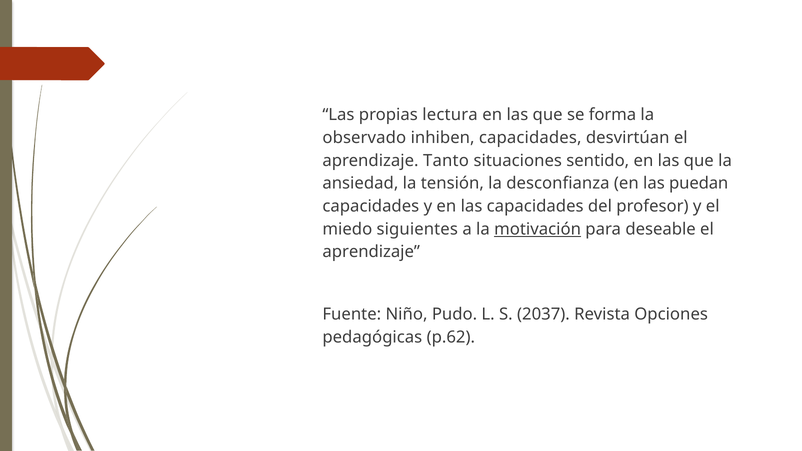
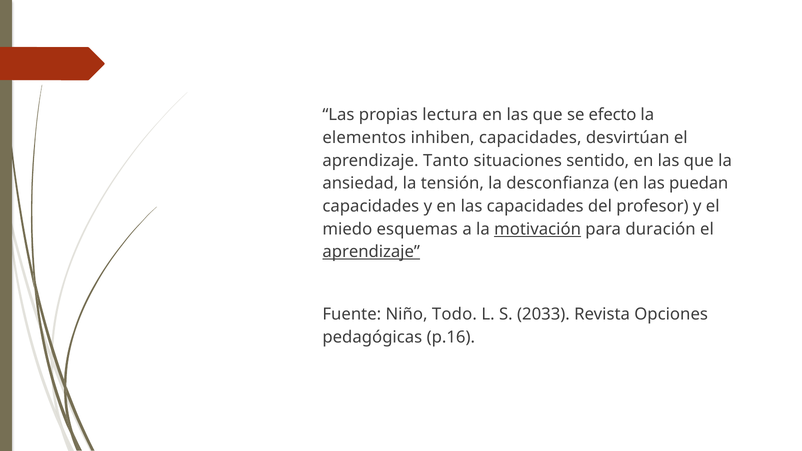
forma: forma -> efecto (613, 115)
observado: observado -> elementos (364, 138)
siguientes: siguientes -> esquemas (417, 229)
deseable: deseable -> duración (661, 229)
aprendizaje underline: none -> present (371, 252)
Pudo: Pudo -> Todo (454, 314)
2037: 2037 -> 2033 (543, 314)
p.62: p.62 -> p.16 (451, 337)
